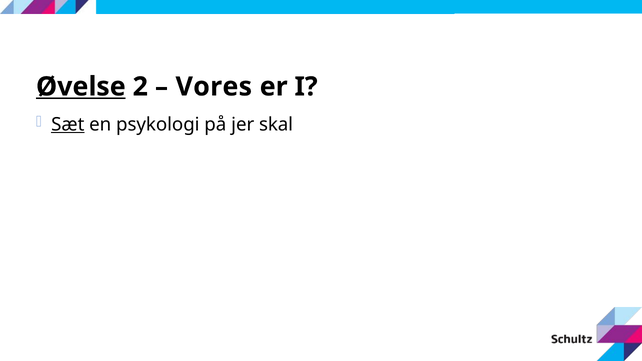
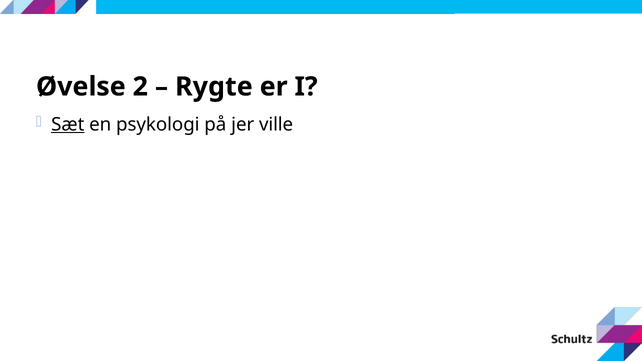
Øvelse underline: present -> none (81, 87)
Vores: Vores -> Rygte (214, 87)
skal: skal -> ville (276, 124)
